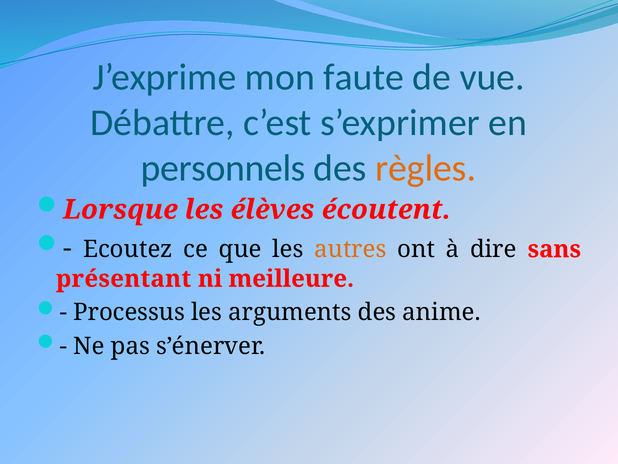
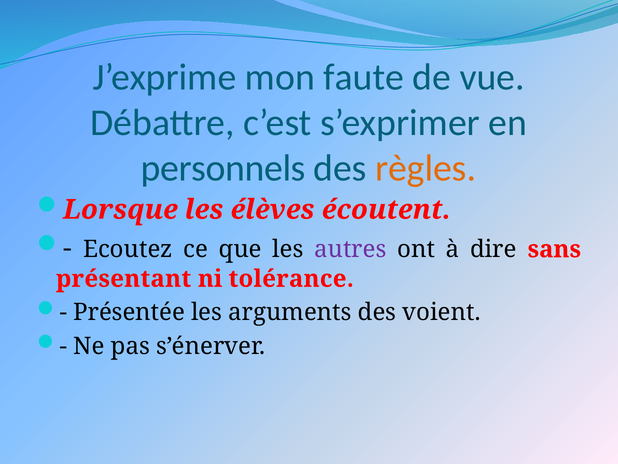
autres colour: orange -> purple (350, 249)
meilleure: meilleure -> tolérance (291, 279)
Processus: Processus -> Présentée (129, 312)
anime: anime -> voient (442, 312)
